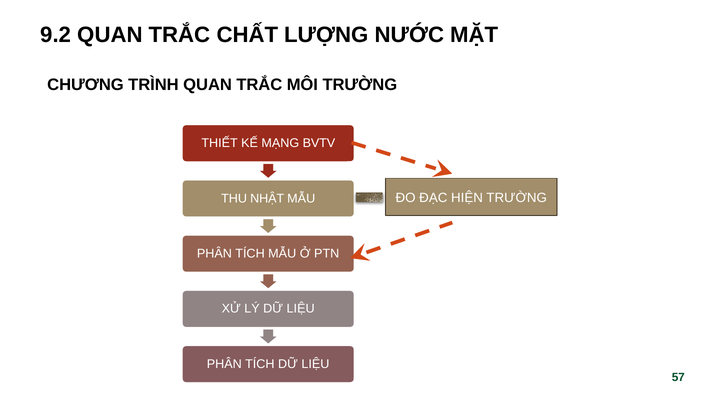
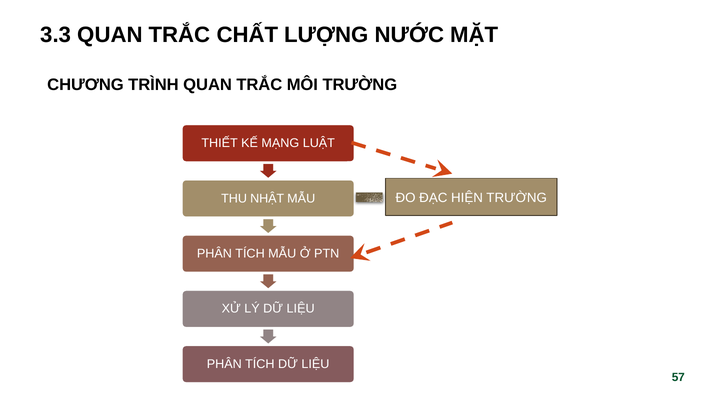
9.2: 9.2 -> 3.3 (56, 35)
BVTV: BVTV -> LUẬT (319, 143)
